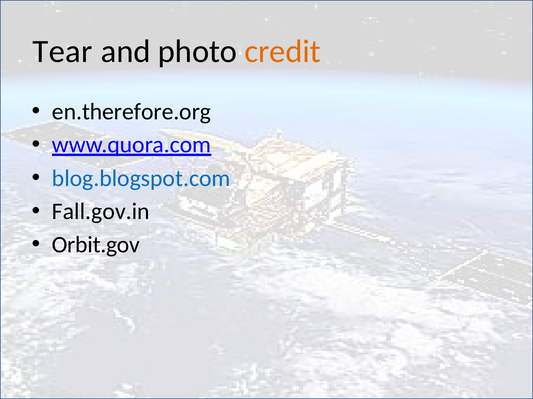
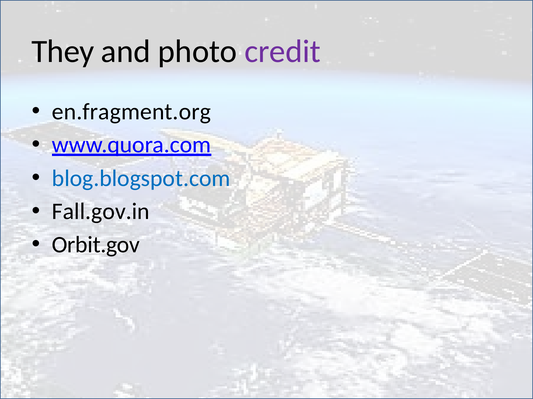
Tear: Tear -> They (63, 52)
credit colour: orange -> purple (283, 52)
en.therefore.org: en.therefore.org -> en.fragment.org (131, 112)
